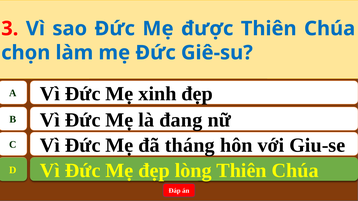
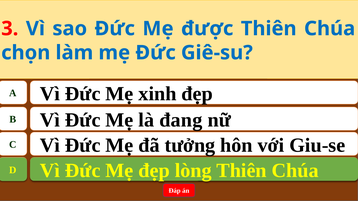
tháng: tháng -> tưởng (190, 145)
